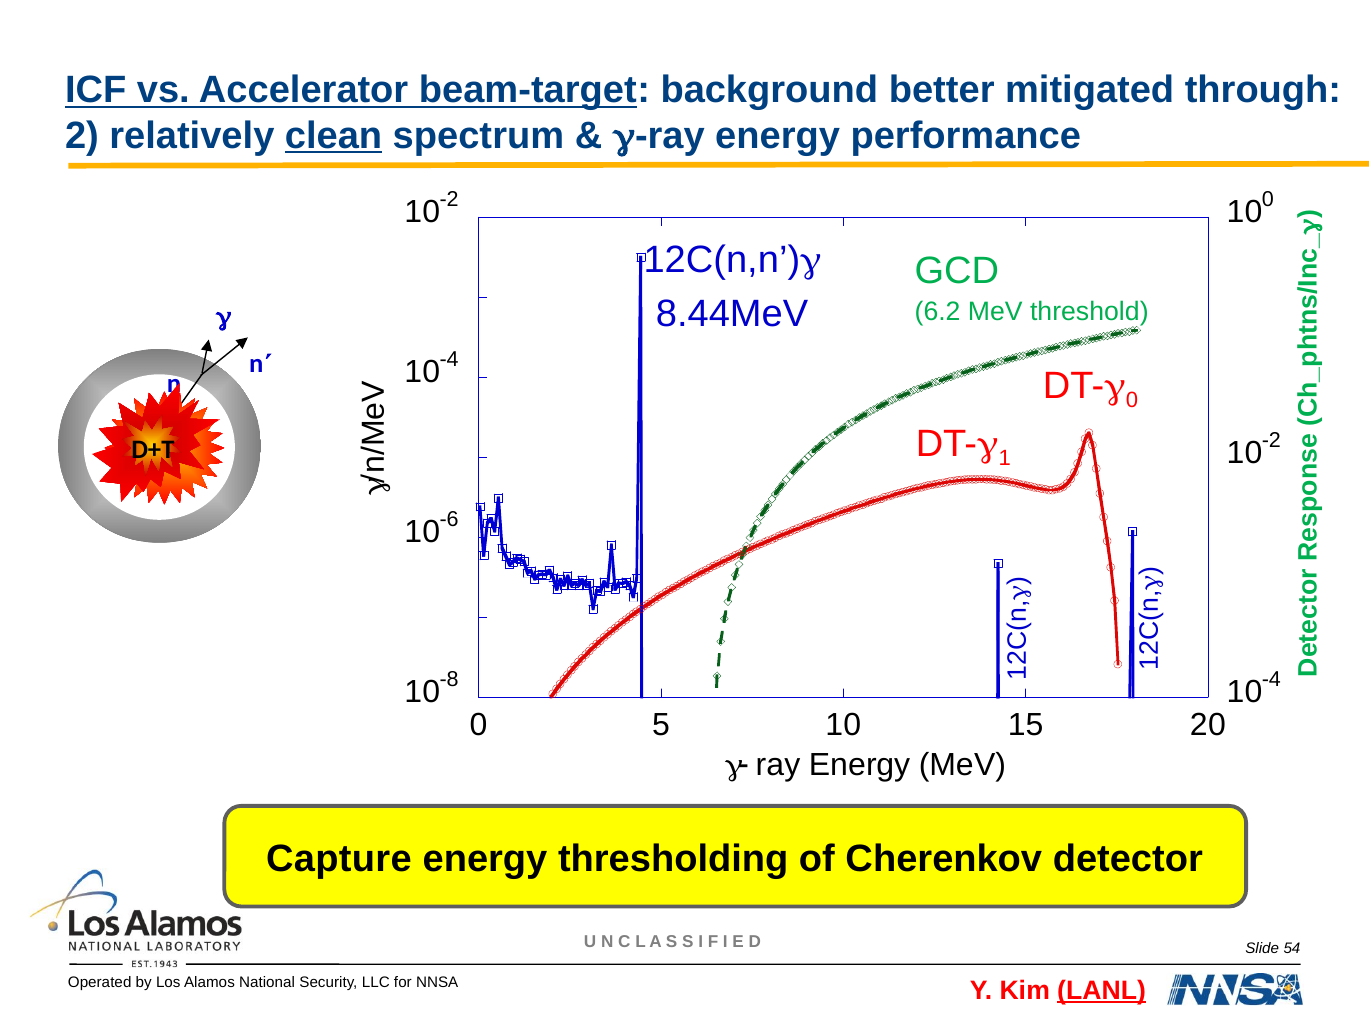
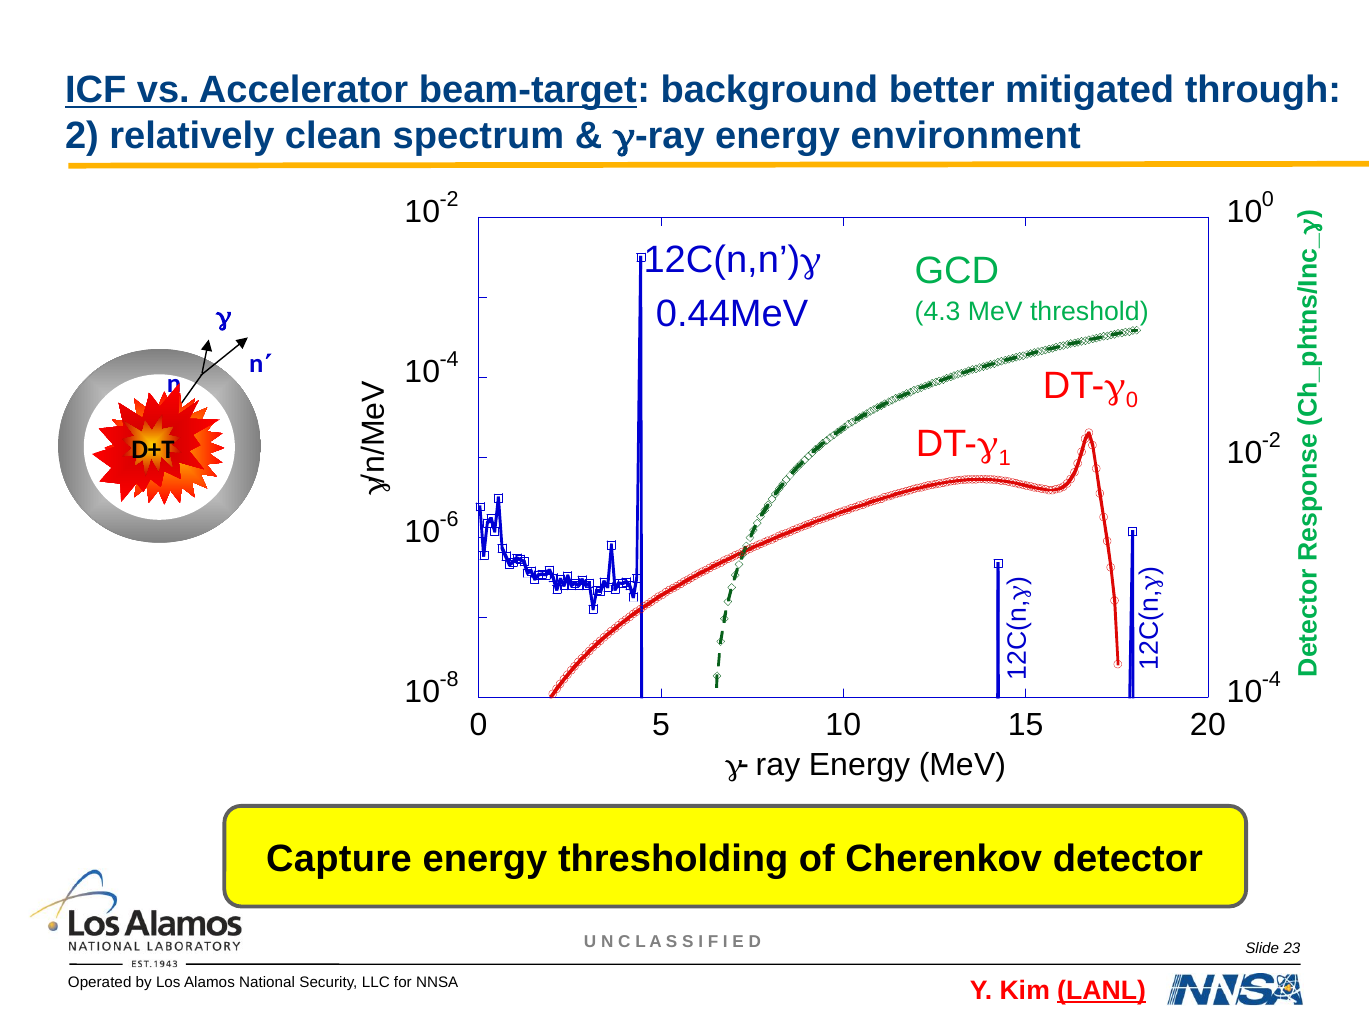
clean underline: present -> none (334, 136)
performance: performance -> environment (966, 136)
8.44MeV: 8.44MeV -> 0.44MeV (732, 314)
6.2: 6.2 -> 4.3 (938, 311)
54: 54 -> 23 (1292, 948)
